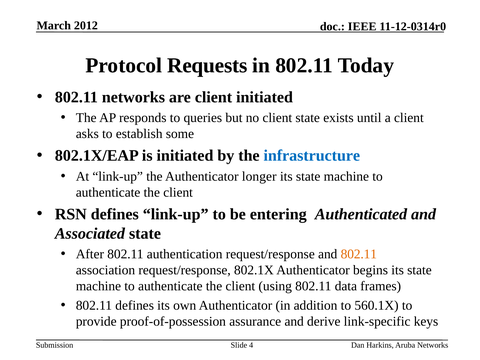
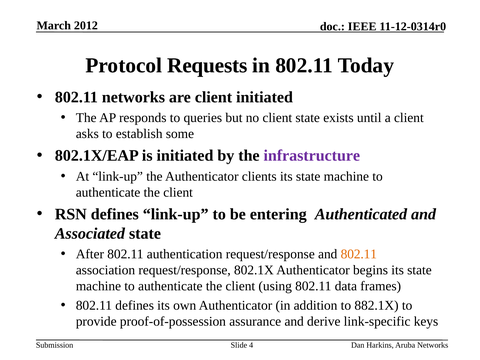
infrastructure colour: blue -> purple (312, 156)
longer: longer -> clients (259, 176)
560.1X: 560.1X -> 882.1X (377, 306)
